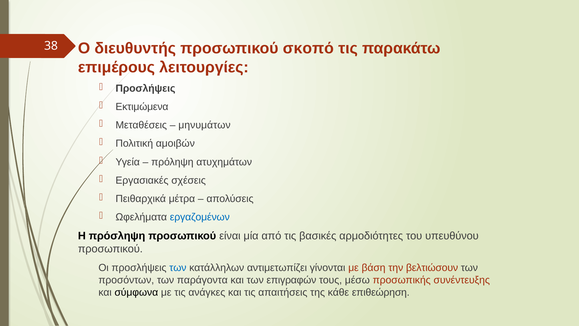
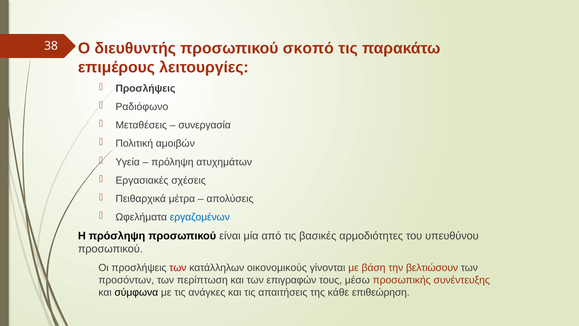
Εκτιμώμενα: Εκτιμώμενα -> Ραδιόφωνο (142, 107)
μηνυμάτων: μηνυμάτων -> συνεργασία (205, 125)
των colour: blue -> red (178, 267)
αντιμετωπίζει: αντιμετωπίζει -> οικονομικούς (277, 267)
παράγοντα: παράγοντα -> περίπτωση (202, 280)
